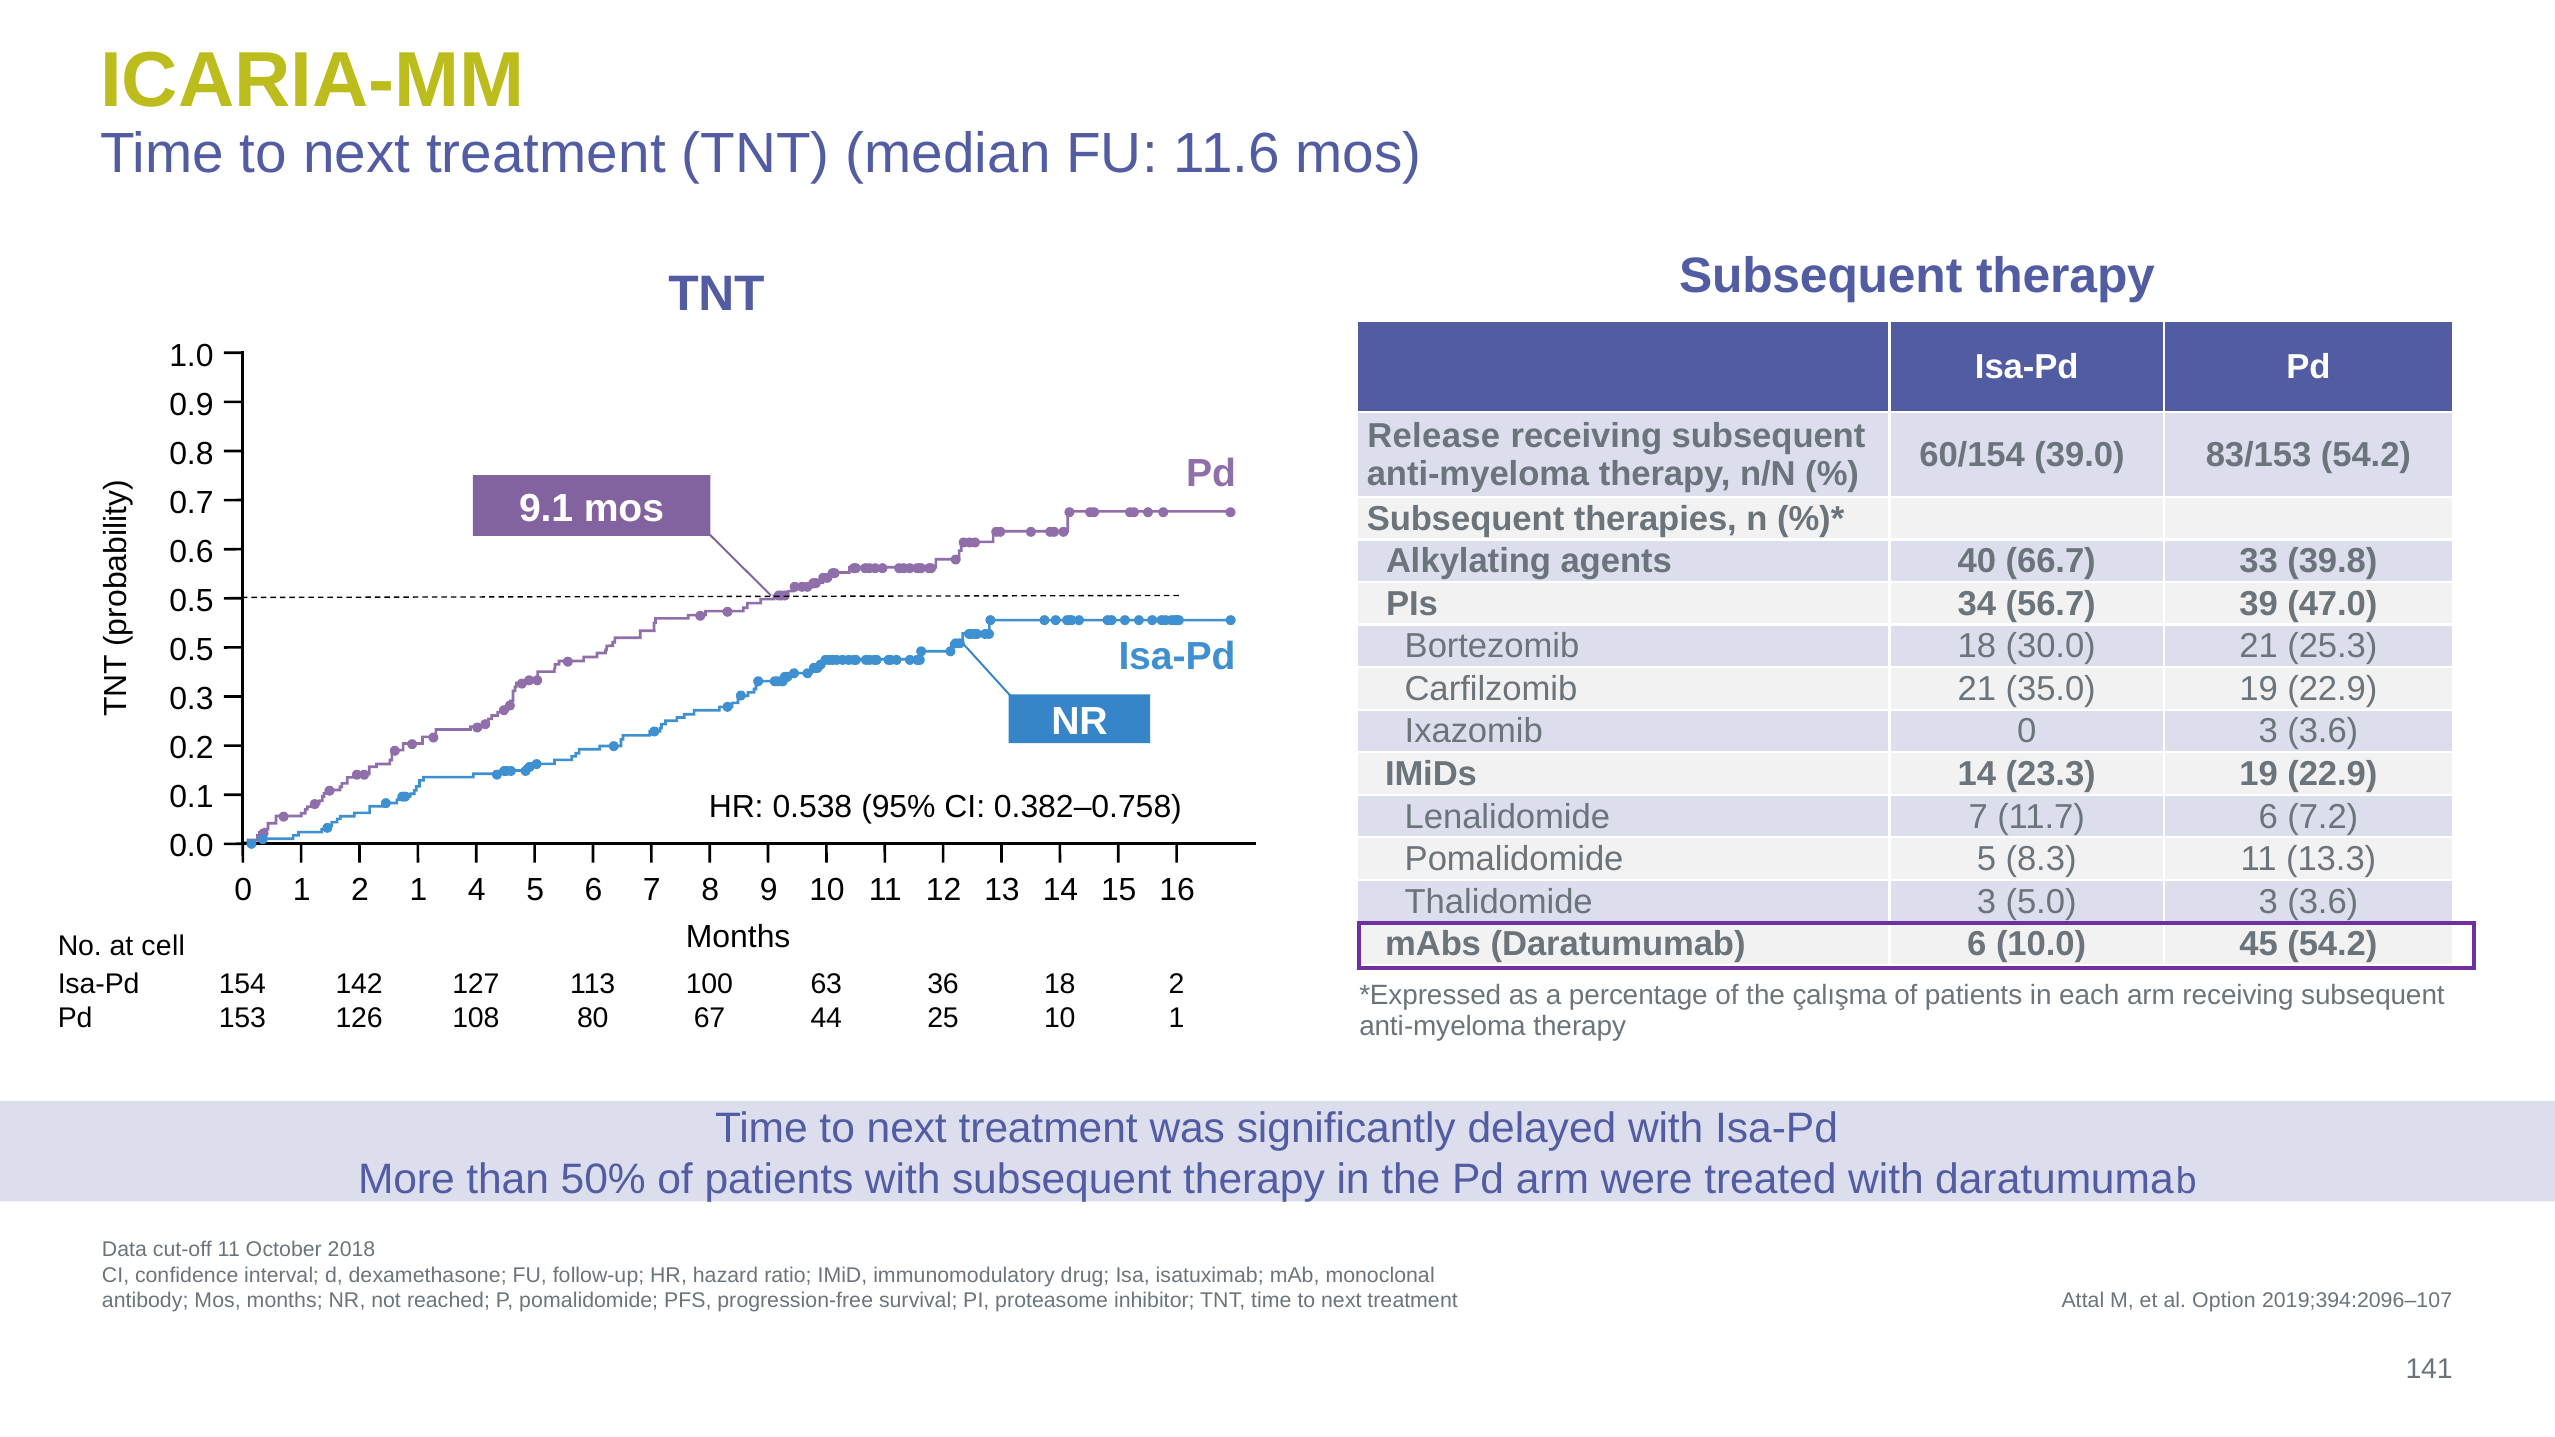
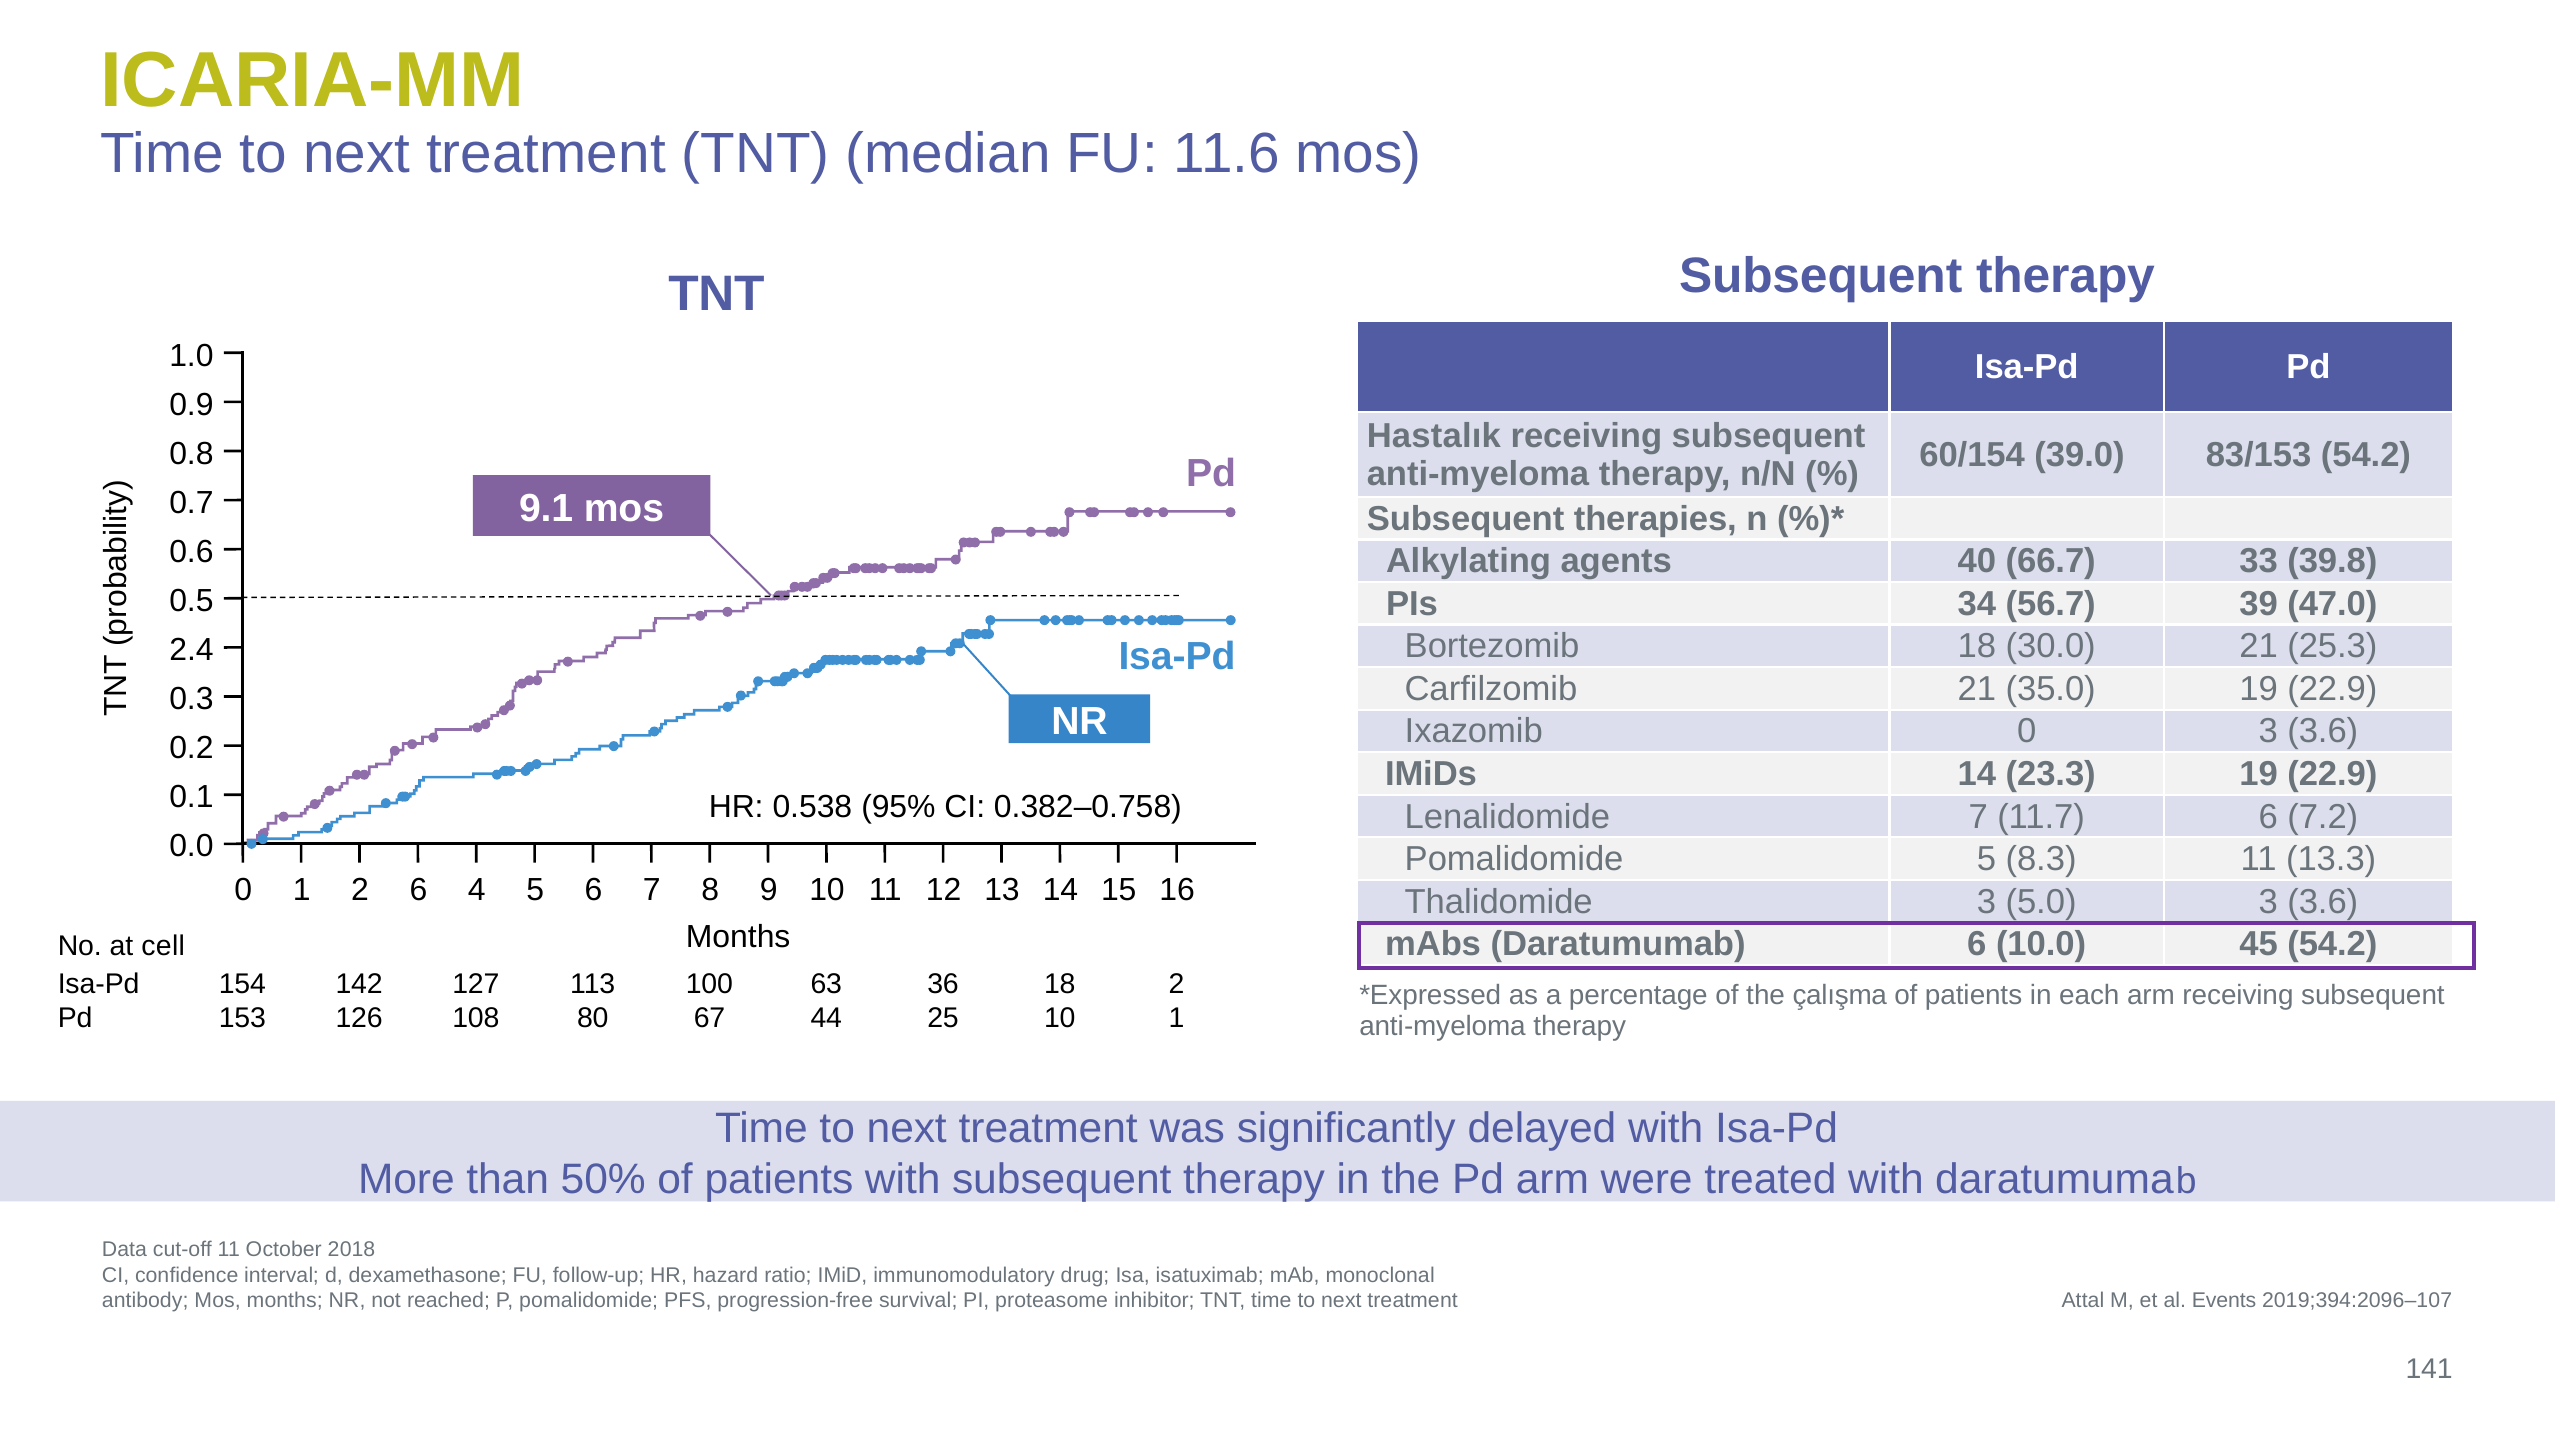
Release: Release -> Hastalık (1434, 436)
0.5: 0.5 -> 2.4 (191, 650)
1 2 1: 1 -> 6 (418, 890)
Option: Option -> Events (2224, 1301)
